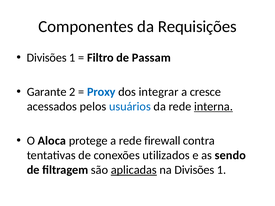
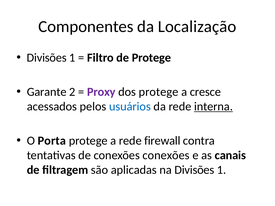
Requisições: Requisições -> Localização (197, 27)
de Passam: Passam -> Protege (151, 58)
Proxy colour: blue -> purple (101, 92)
dos integrar: integrar -> protege (159, 92)
Aloca: Aloca -> Porta (52, 141)
conexões utilizados: utilizados -> conexões (166, 155)
sendo: sendo -> canais (230, 155)
aplicadas underline: present -> none (134, 170)
